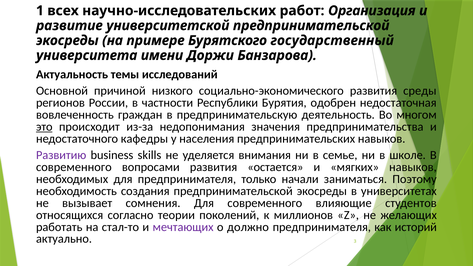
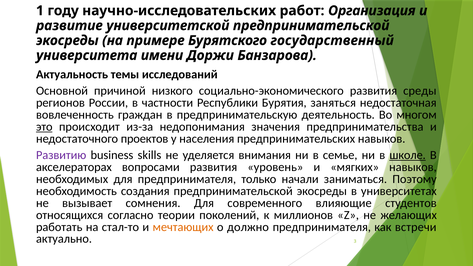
всех: всех -> году (63, 11)
одобрен: одобрен -> заняться (333, 103)
кафедры: кафедры -> проектов (145, 139)
школе underline: none -> present (408, 155)
современного: современного -> акселераторах (74, 167)
остается: остается -> уровень (275, 167)
мечтающих colour: purple -> orange (183, 227)
историй: историй -> встречи (416, 227)
